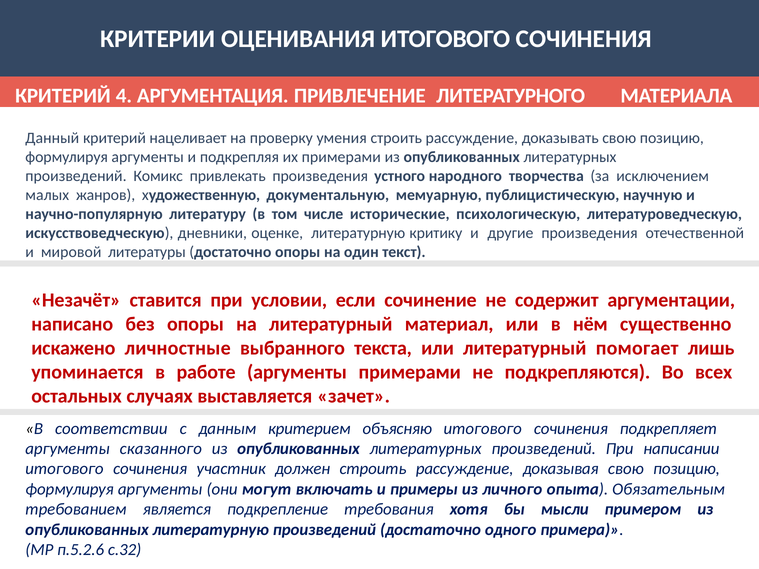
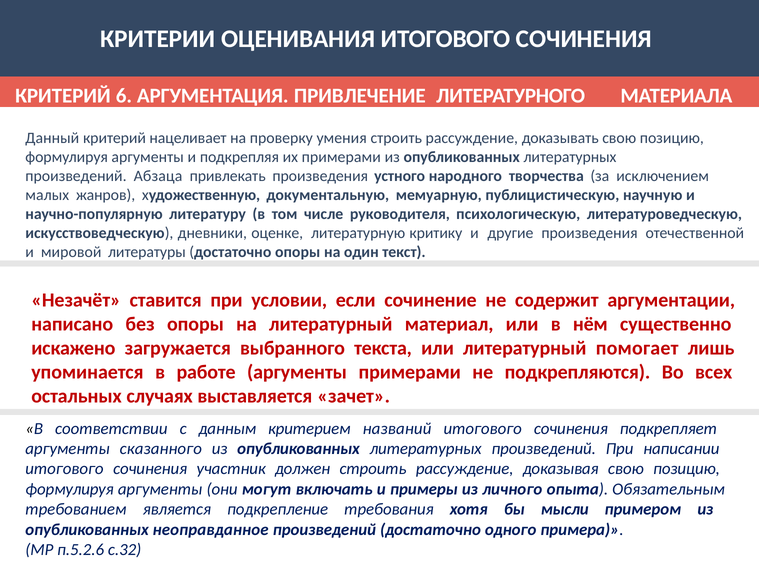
4: 4 -> 6 (124, 96)
Комикс: Комикс -> Абзаца (158, 176)
исторические: исторические -> руководителя (400, 214)
личностные: личностные -> загружается (178, 348)
объясняю: объясняю -> названий (397, 429)
опубликованных литературную: литературную -> неоправданное (211, 530)
